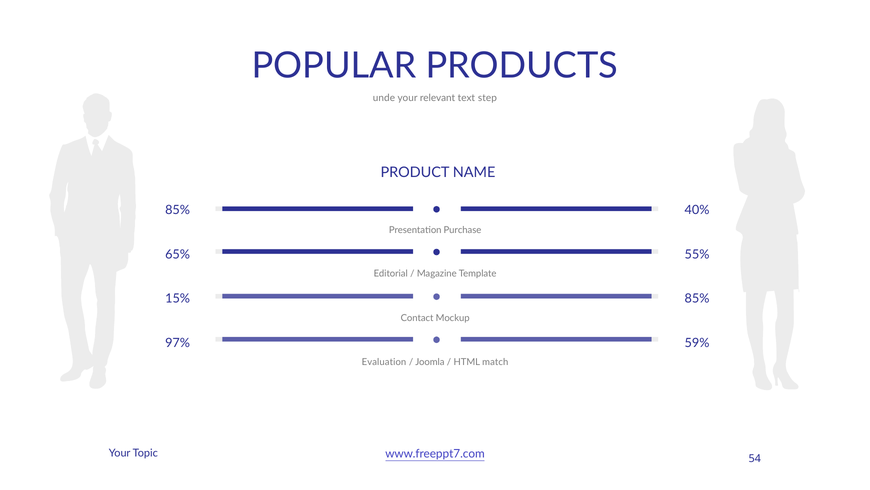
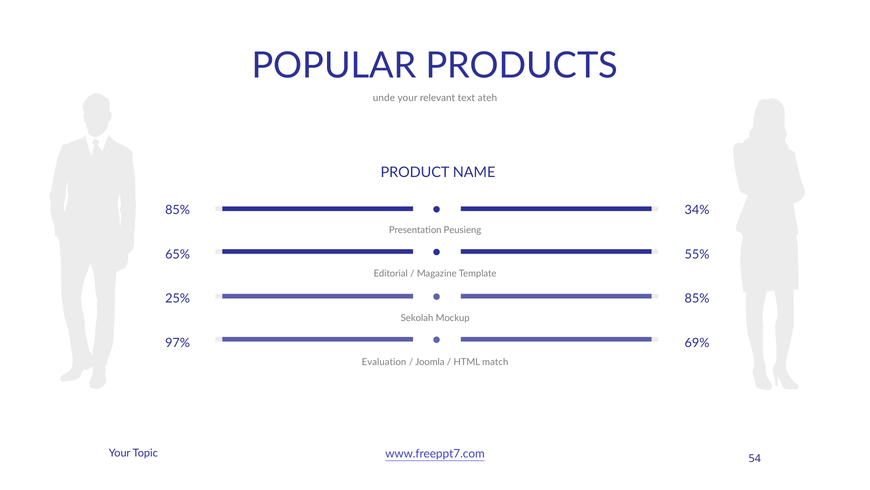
step: step -> ateh (487, 98)
40%: 40% -> 34% (697, 210)
Purchase: Purchase -> Peusieng (462, 230)
15%: 15% -> 25% (178, 298)
Contact: Contact -> Sekolah (417, 318)
59%: 59% -> 69% (697, 342)
